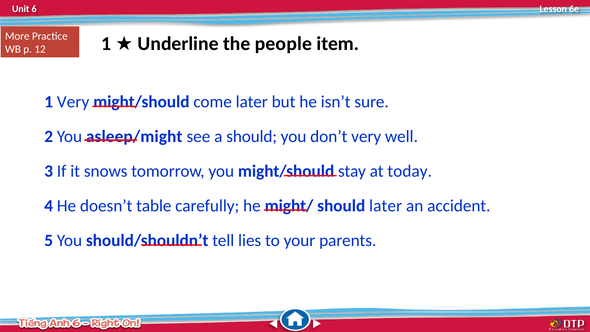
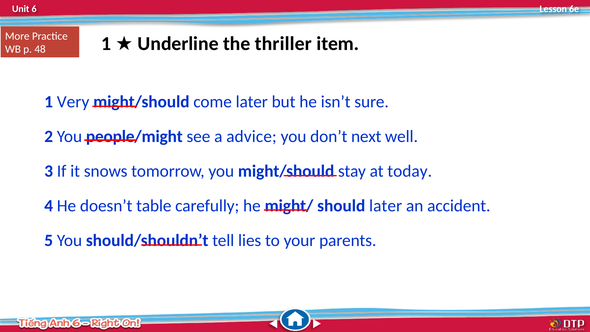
people: people -> thriller (283, 44)
12: 12 -> 48 (40, 49)
asleep/might: asleep/might -> people/might (134, 136)
a should: should -> advice (251, 136)
don’t very: very -> next (366, 136)
